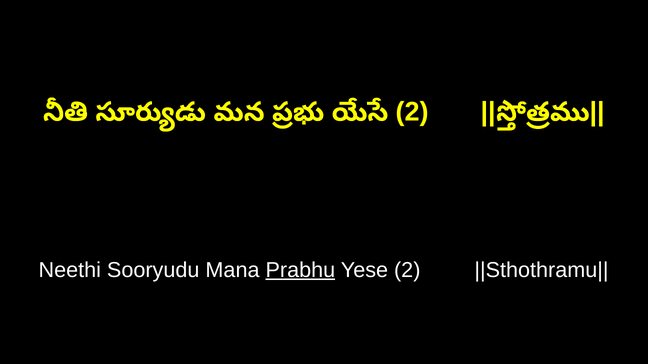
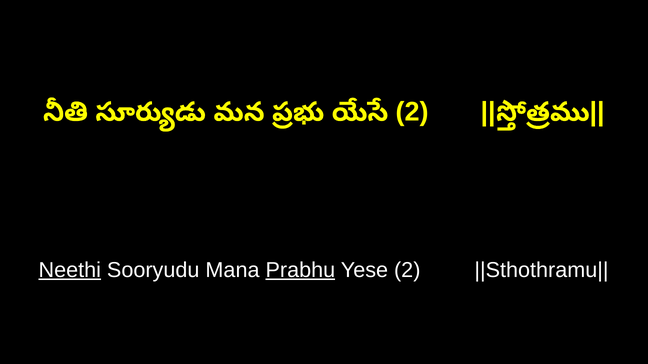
Neethi underline: none -> present (70, 270)
